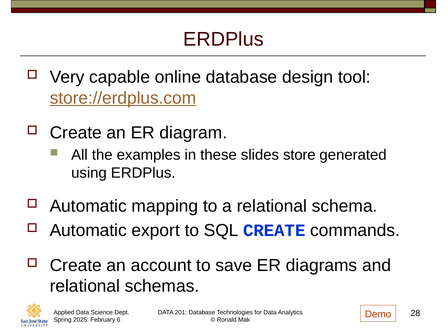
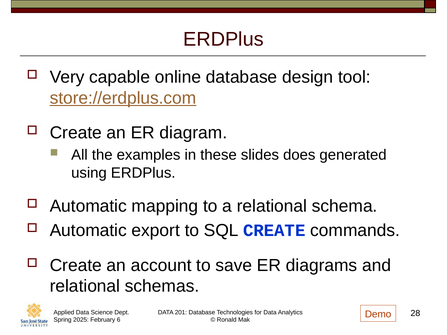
store: store -> does (299, 155)
